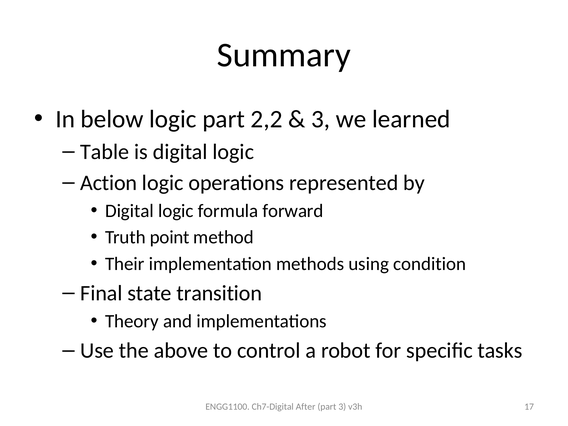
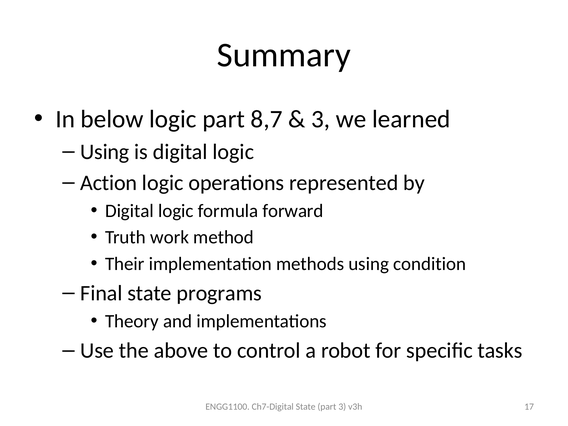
2,2: 2,2 -> 8,7 (267, 119)
Table: Table -> Using (105, 152)
point: point -> work (170, 237)
transition: transition -> programs (219, 293)
Ch7-Digital After: After -> State (306, 407)
